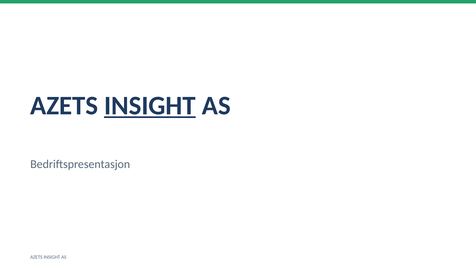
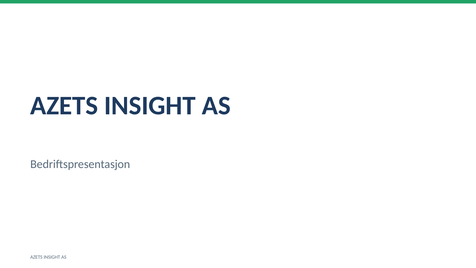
INSIGHT underline: present -> none (150, 106)
